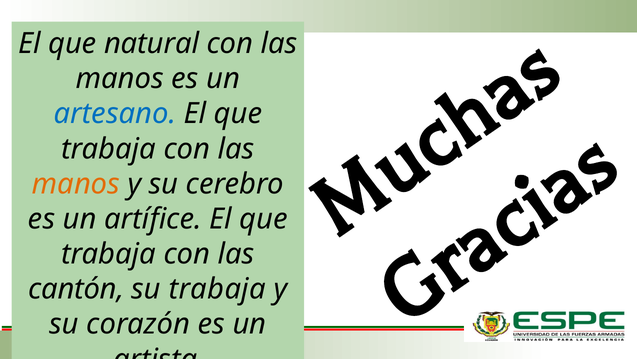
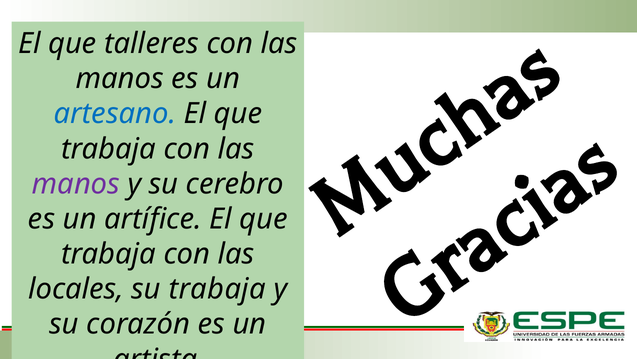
natural: natural -> talleres (152, 44)
manos colour: orange -> purple (76, 184)
cantón: cantón -> locales (76, 289)
